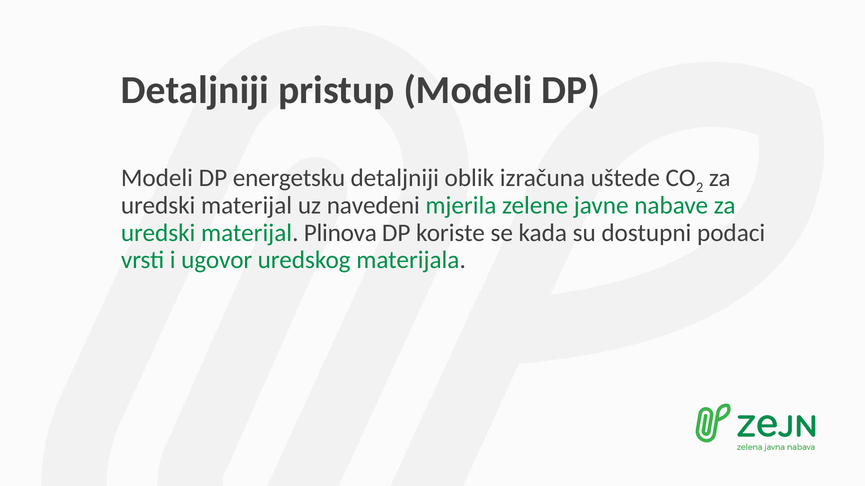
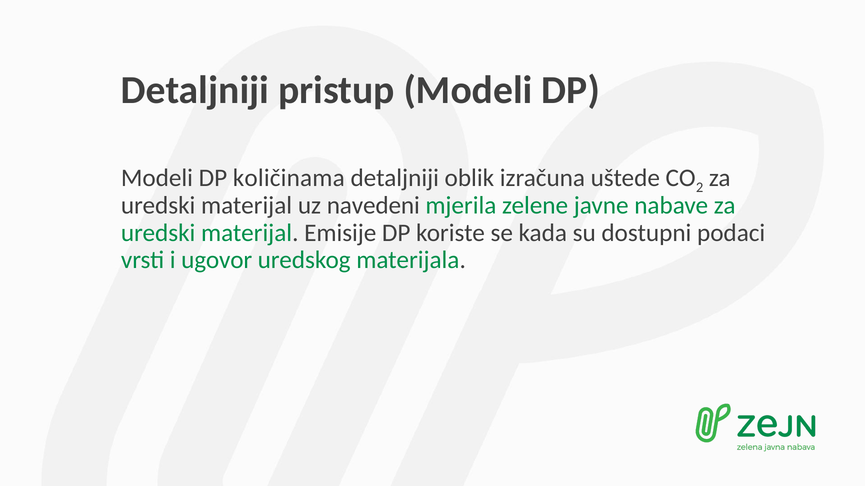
energetsku: energetsku -> količinama (289, 178)
Plinova: Plinova -> Emisije (340, 233)
